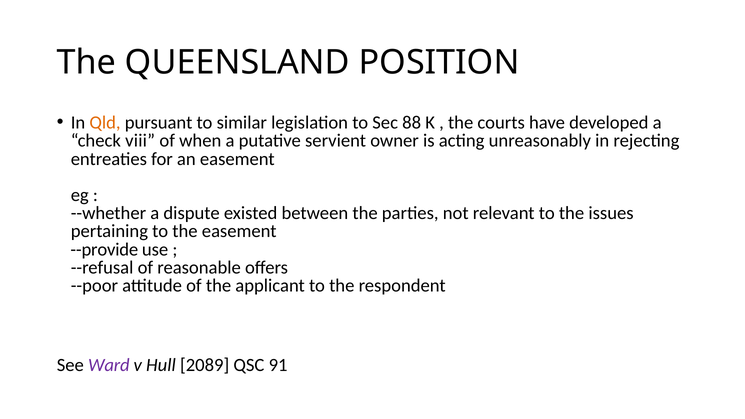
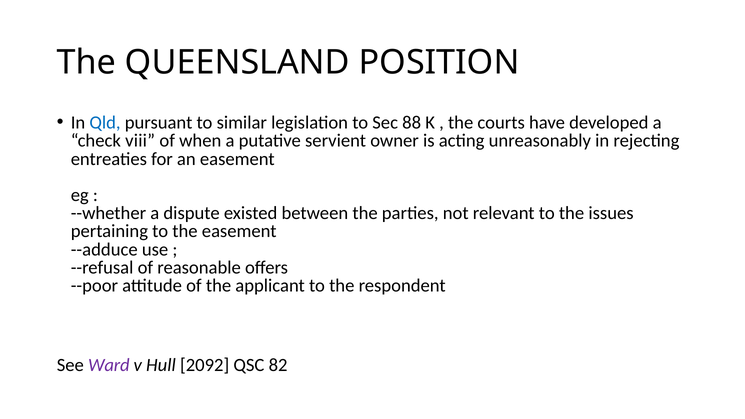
Qld colour: orange -> blue (105, 123)
--provide: --provide -> --adduce (104, 249)
2089: 2089 -> 2092 (205, 365)
91: 91 -> 82 (278, 365)
